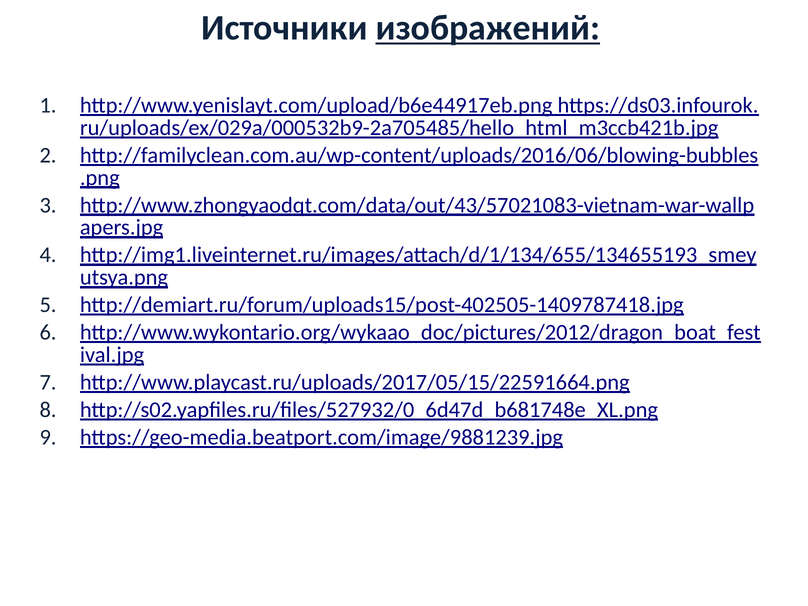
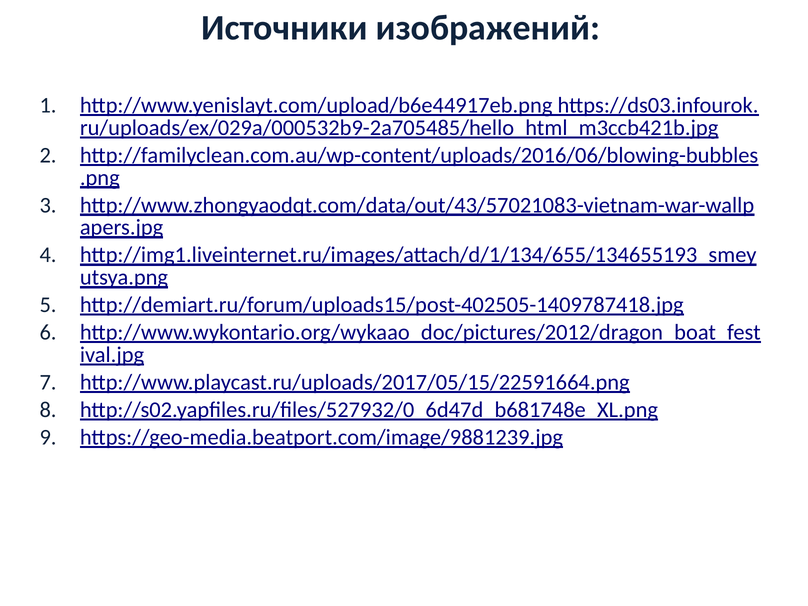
изображений underline: present -> none (488, 28)
